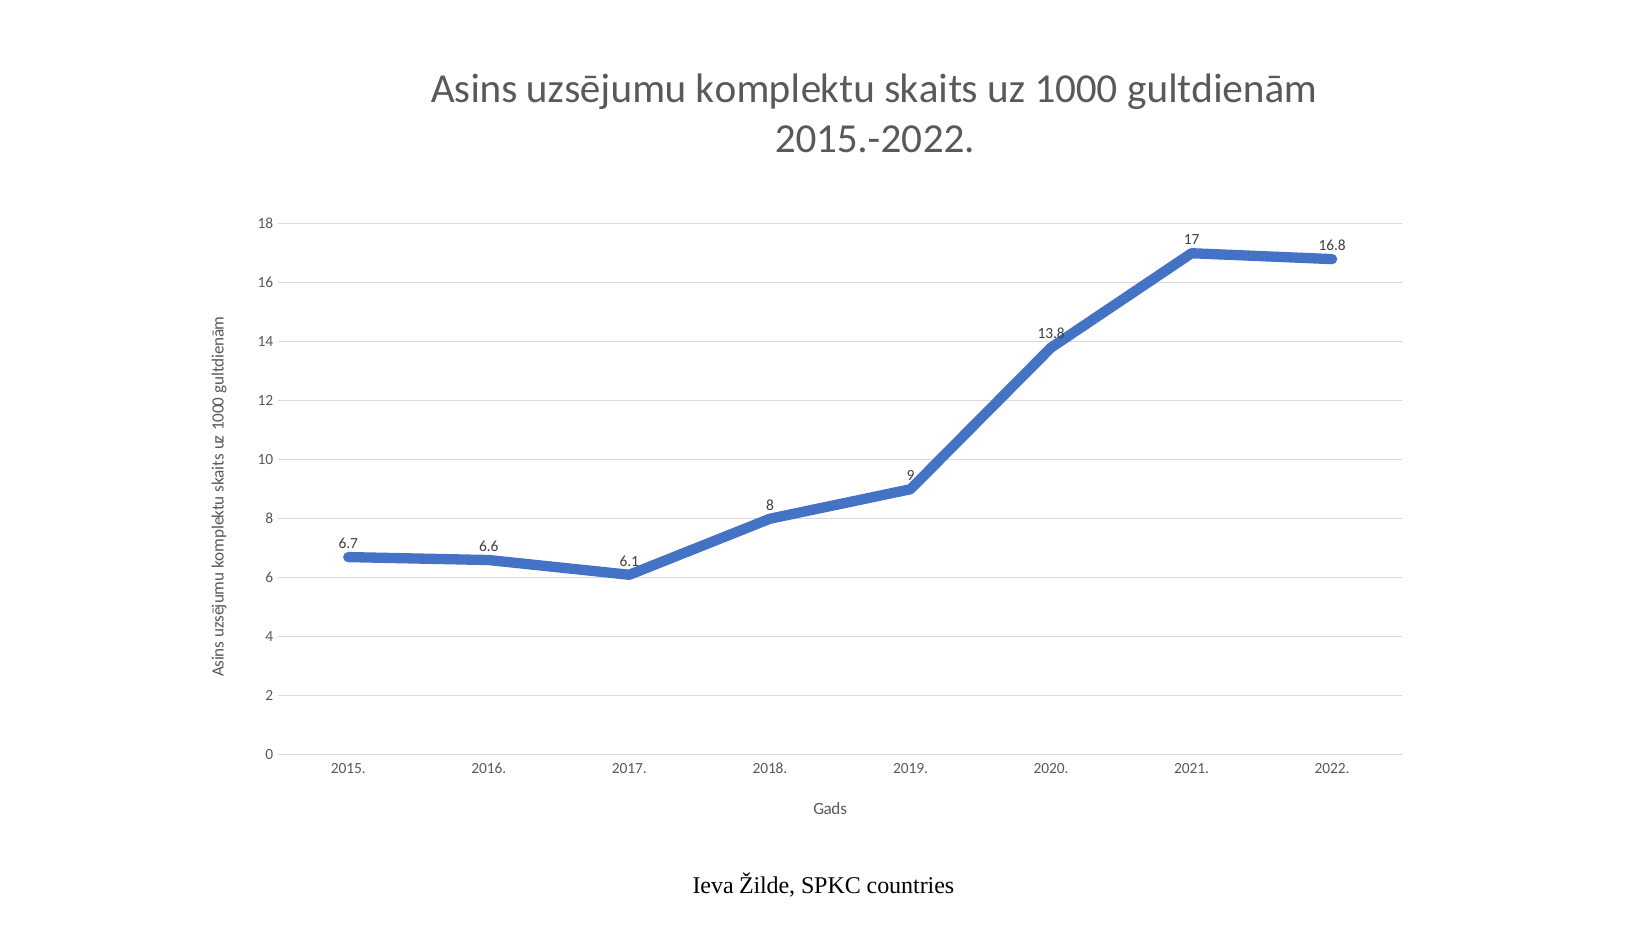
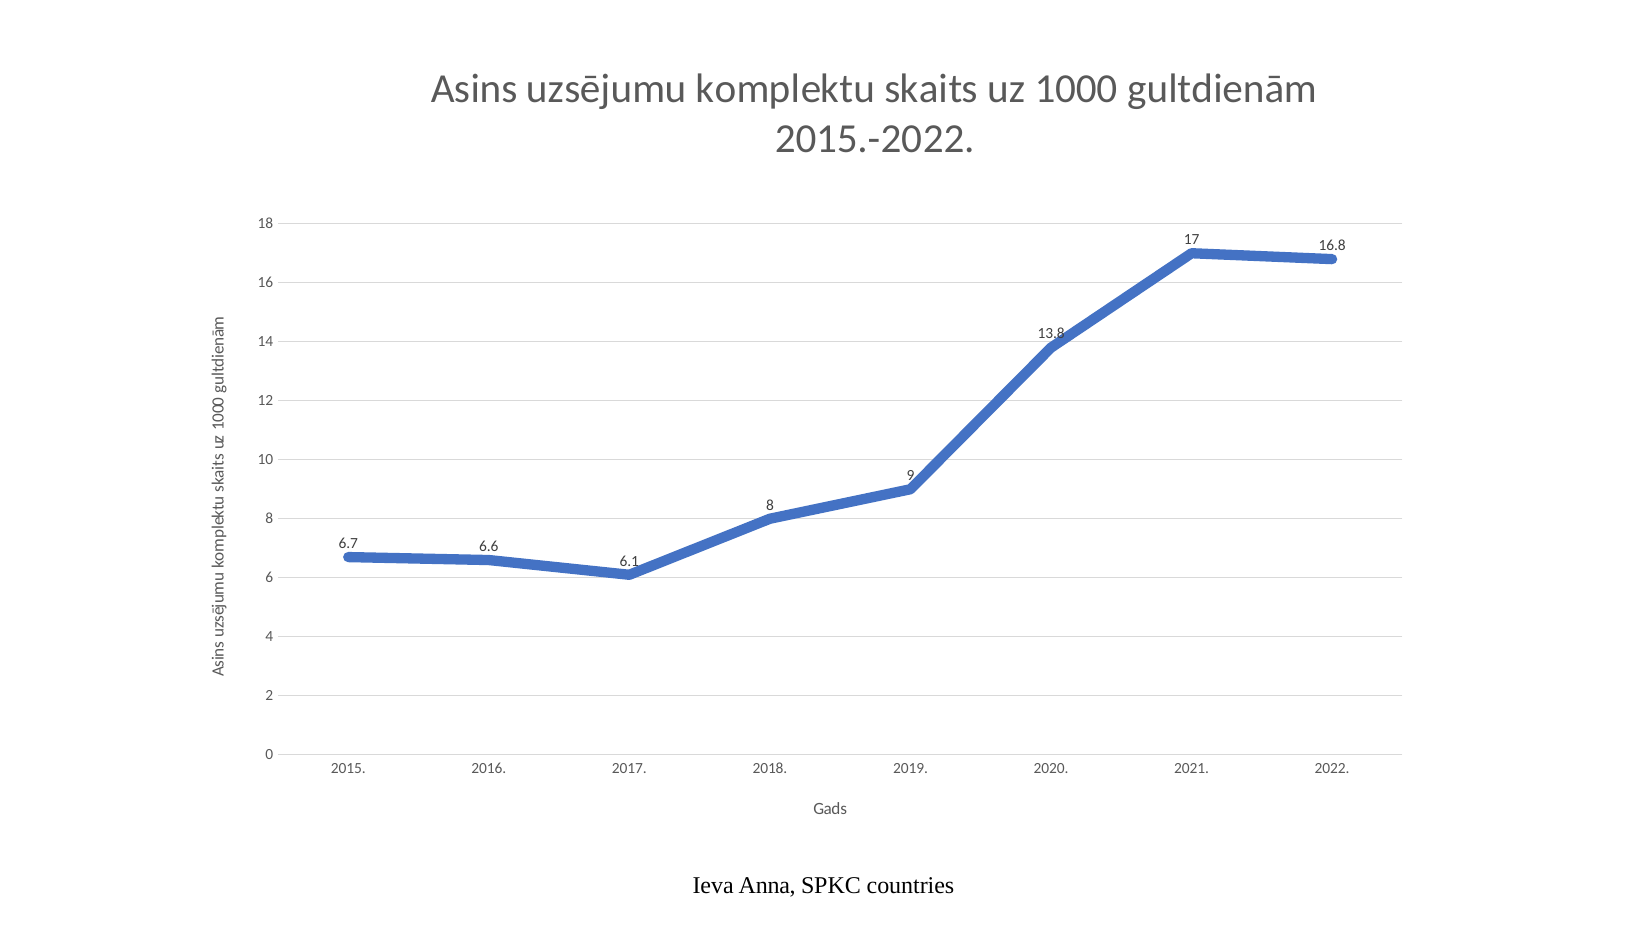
Žilde: Žilde -> Anna (767, 885)
